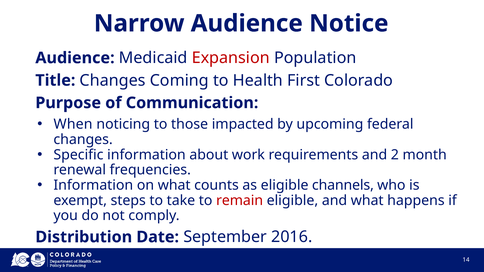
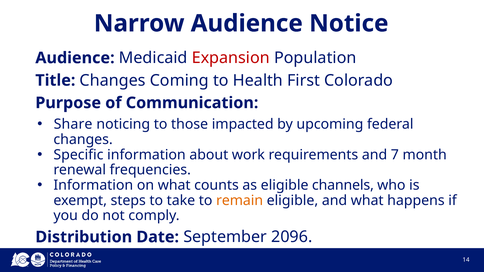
When: When -> Share (73, 124)
2: 2 -> 7 (395, 155)
remain colour: red -> orange (240, 201)
2016: 2016 -> 2096 (292, 237)
